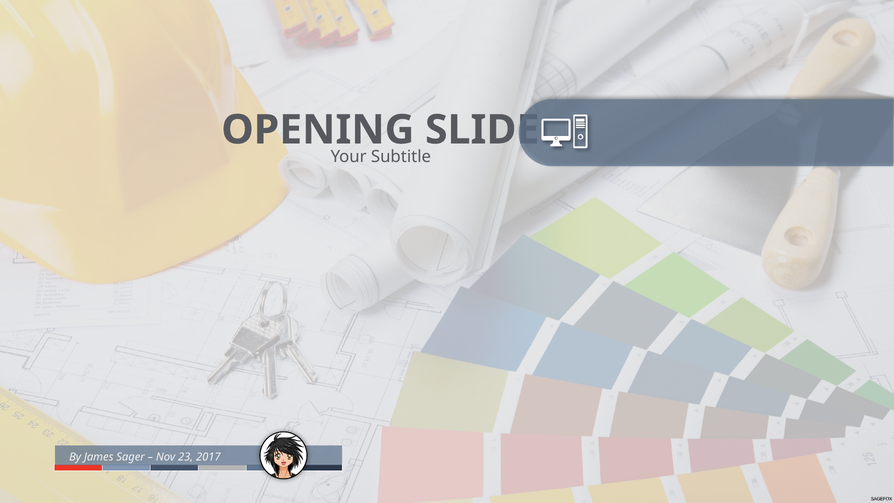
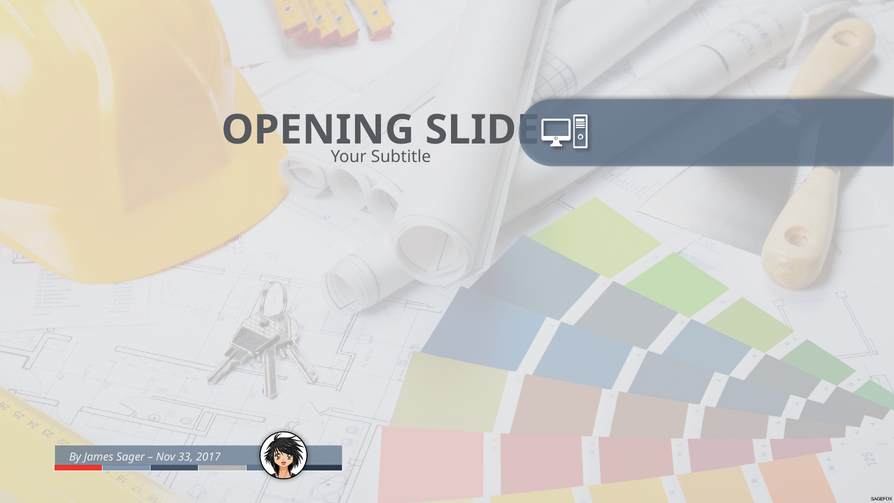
23: 23 -> 33 (186, 457)
